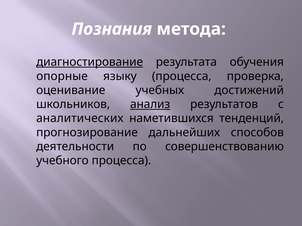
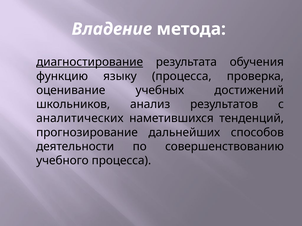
Познания: Познания -> Владение (112, 29)
опорные: опорные -> функцию (62, 76)
анализ underline: present -> none (150, 105)
